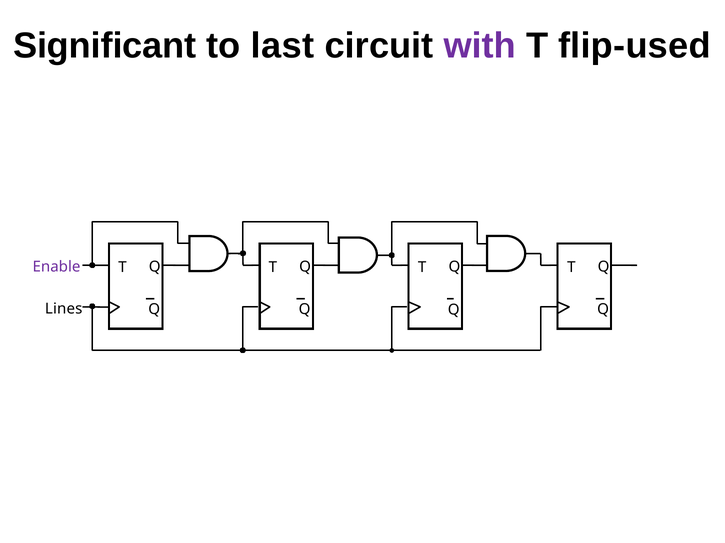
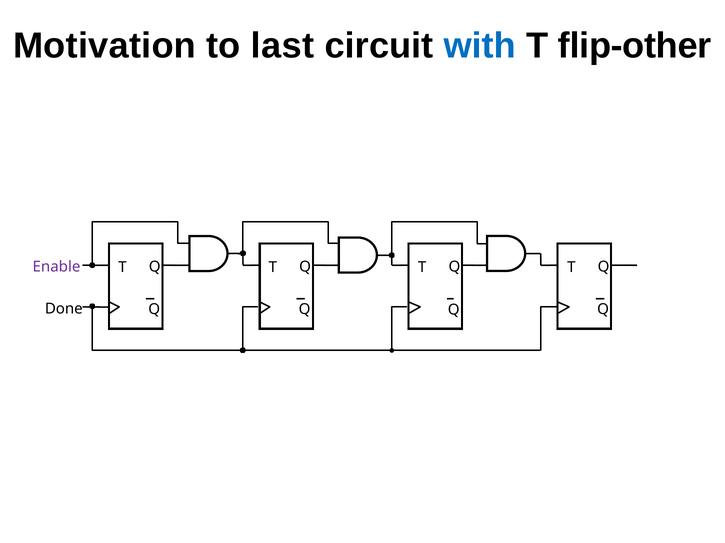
Significant: Significant -> Motivation (105, 46)
with colour: purple -> blue (480, 46)
flip-used: flip-used -> flip-other (635, 46)
Lines: Lines -> Done (64, 309)
